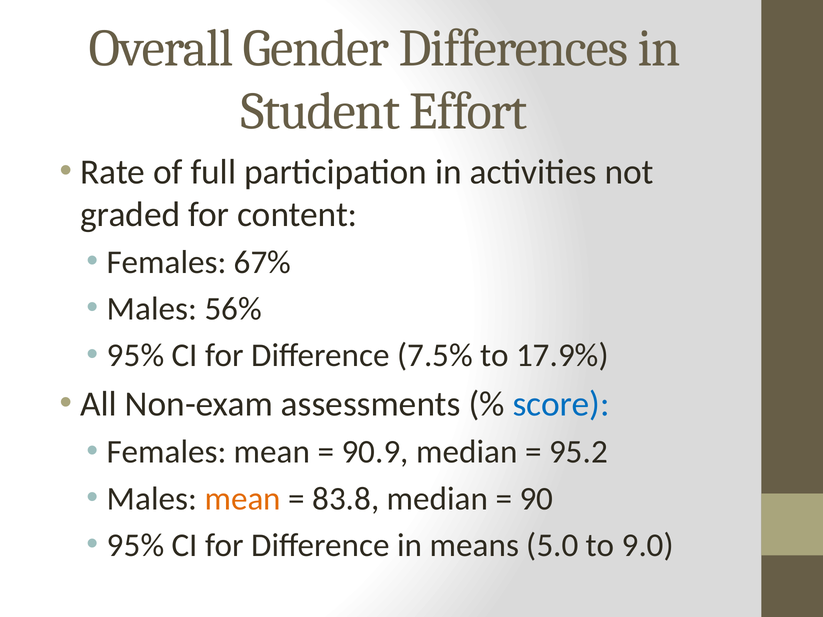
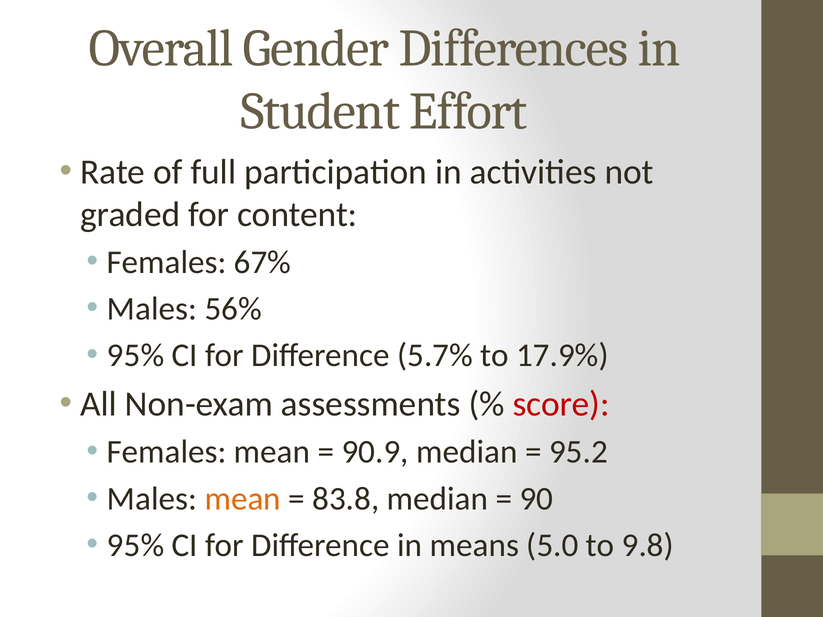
7.5%: 7.5% -> 5.7% (435, 356)
score colour: blue -> red (561, 404)
9.0: 9.0 -> 9.8 (648, 545)
